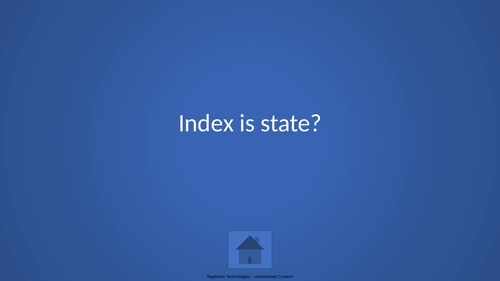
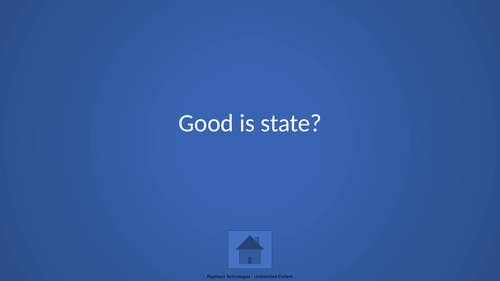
Index: Index -> Good (206, 123)
